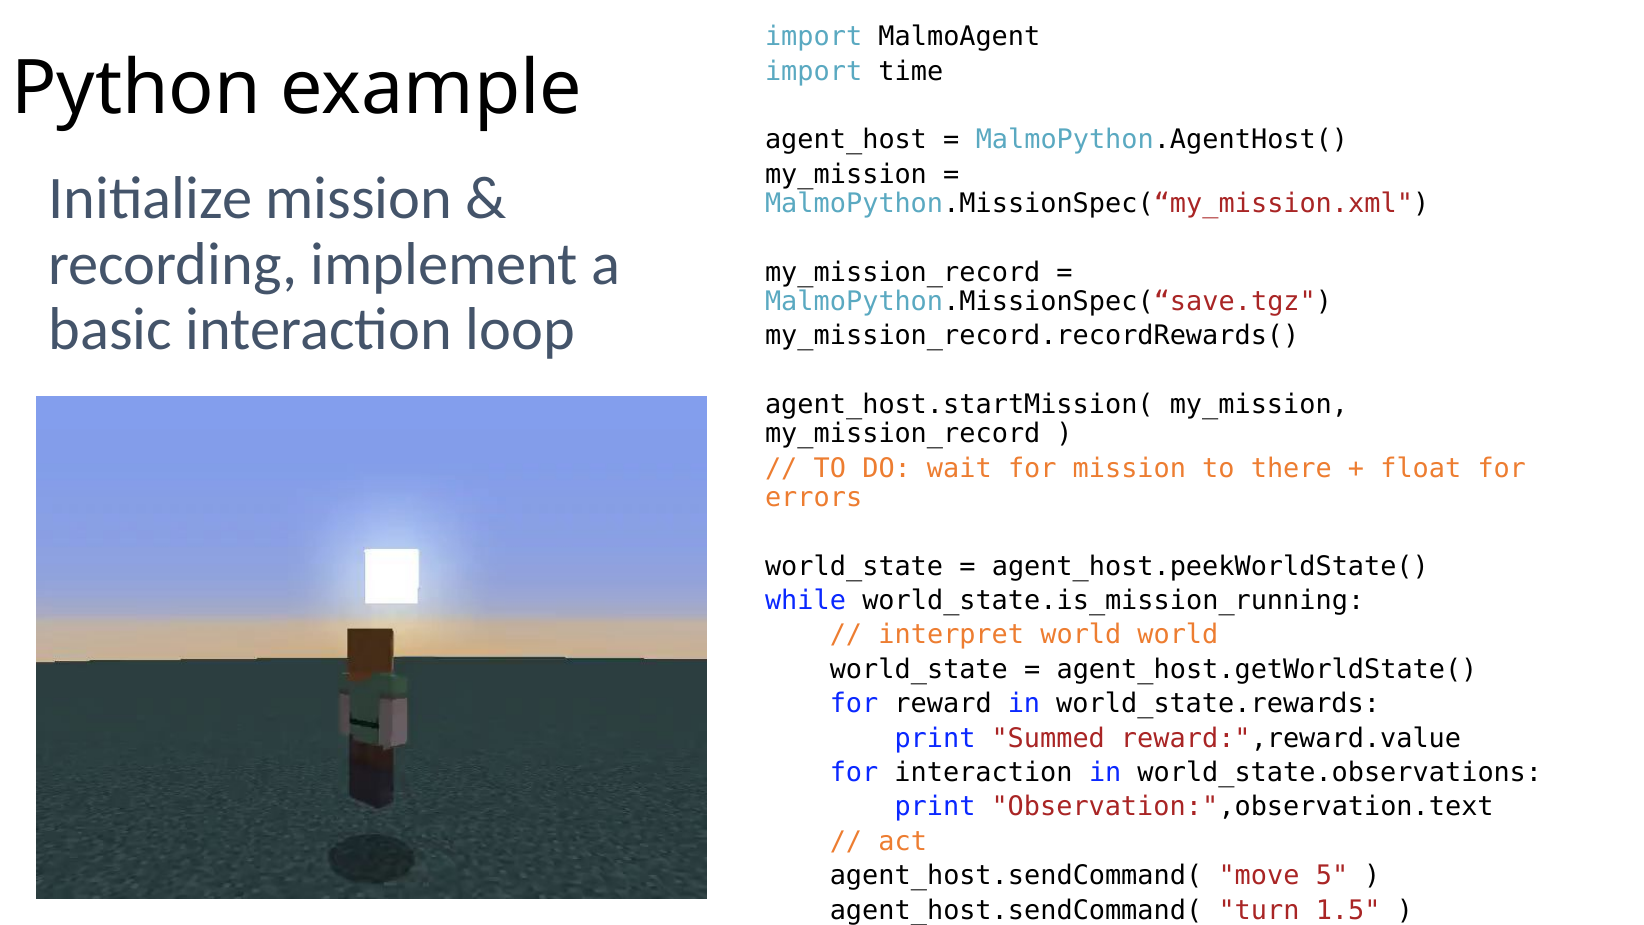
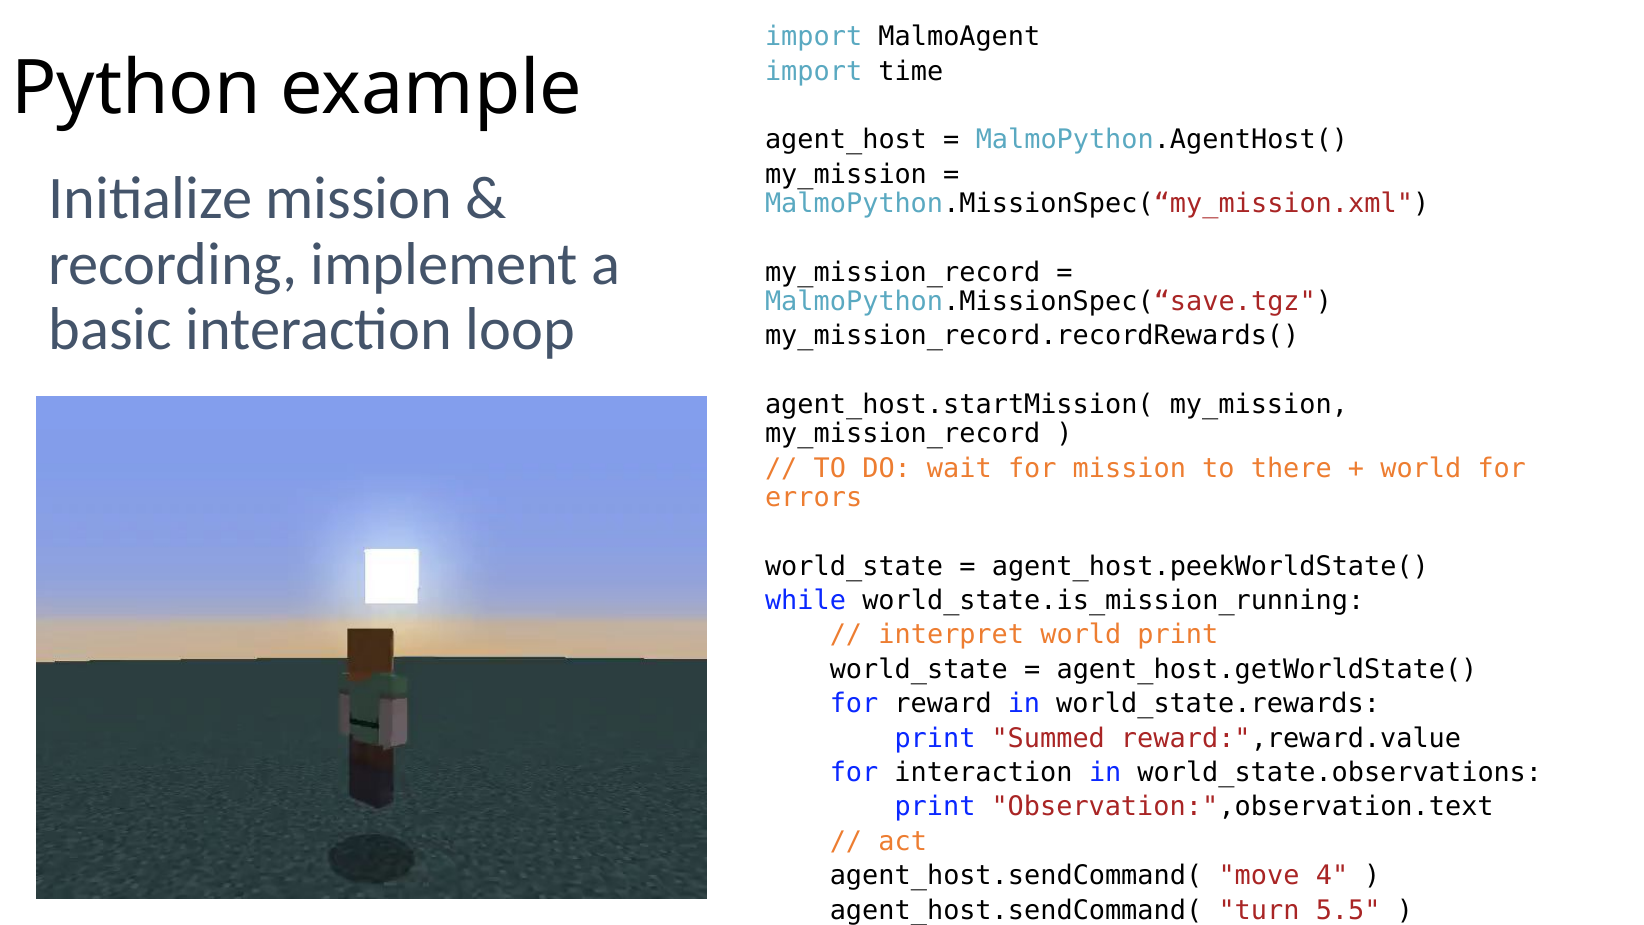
float: float -> world (1421, 468)
world world: world -> print (1178, 635)
5: 5 -> 4 (1332, 876)
1.5: 1.5 -> 5.5 (1348, 910)
